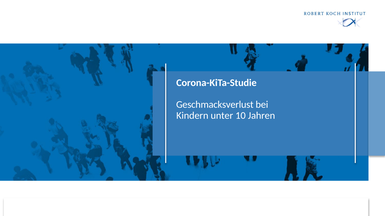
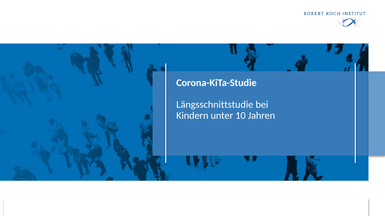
Geschmacksverlust: Geschmacksverlust -> Längsschnittstudie (215, 105)
